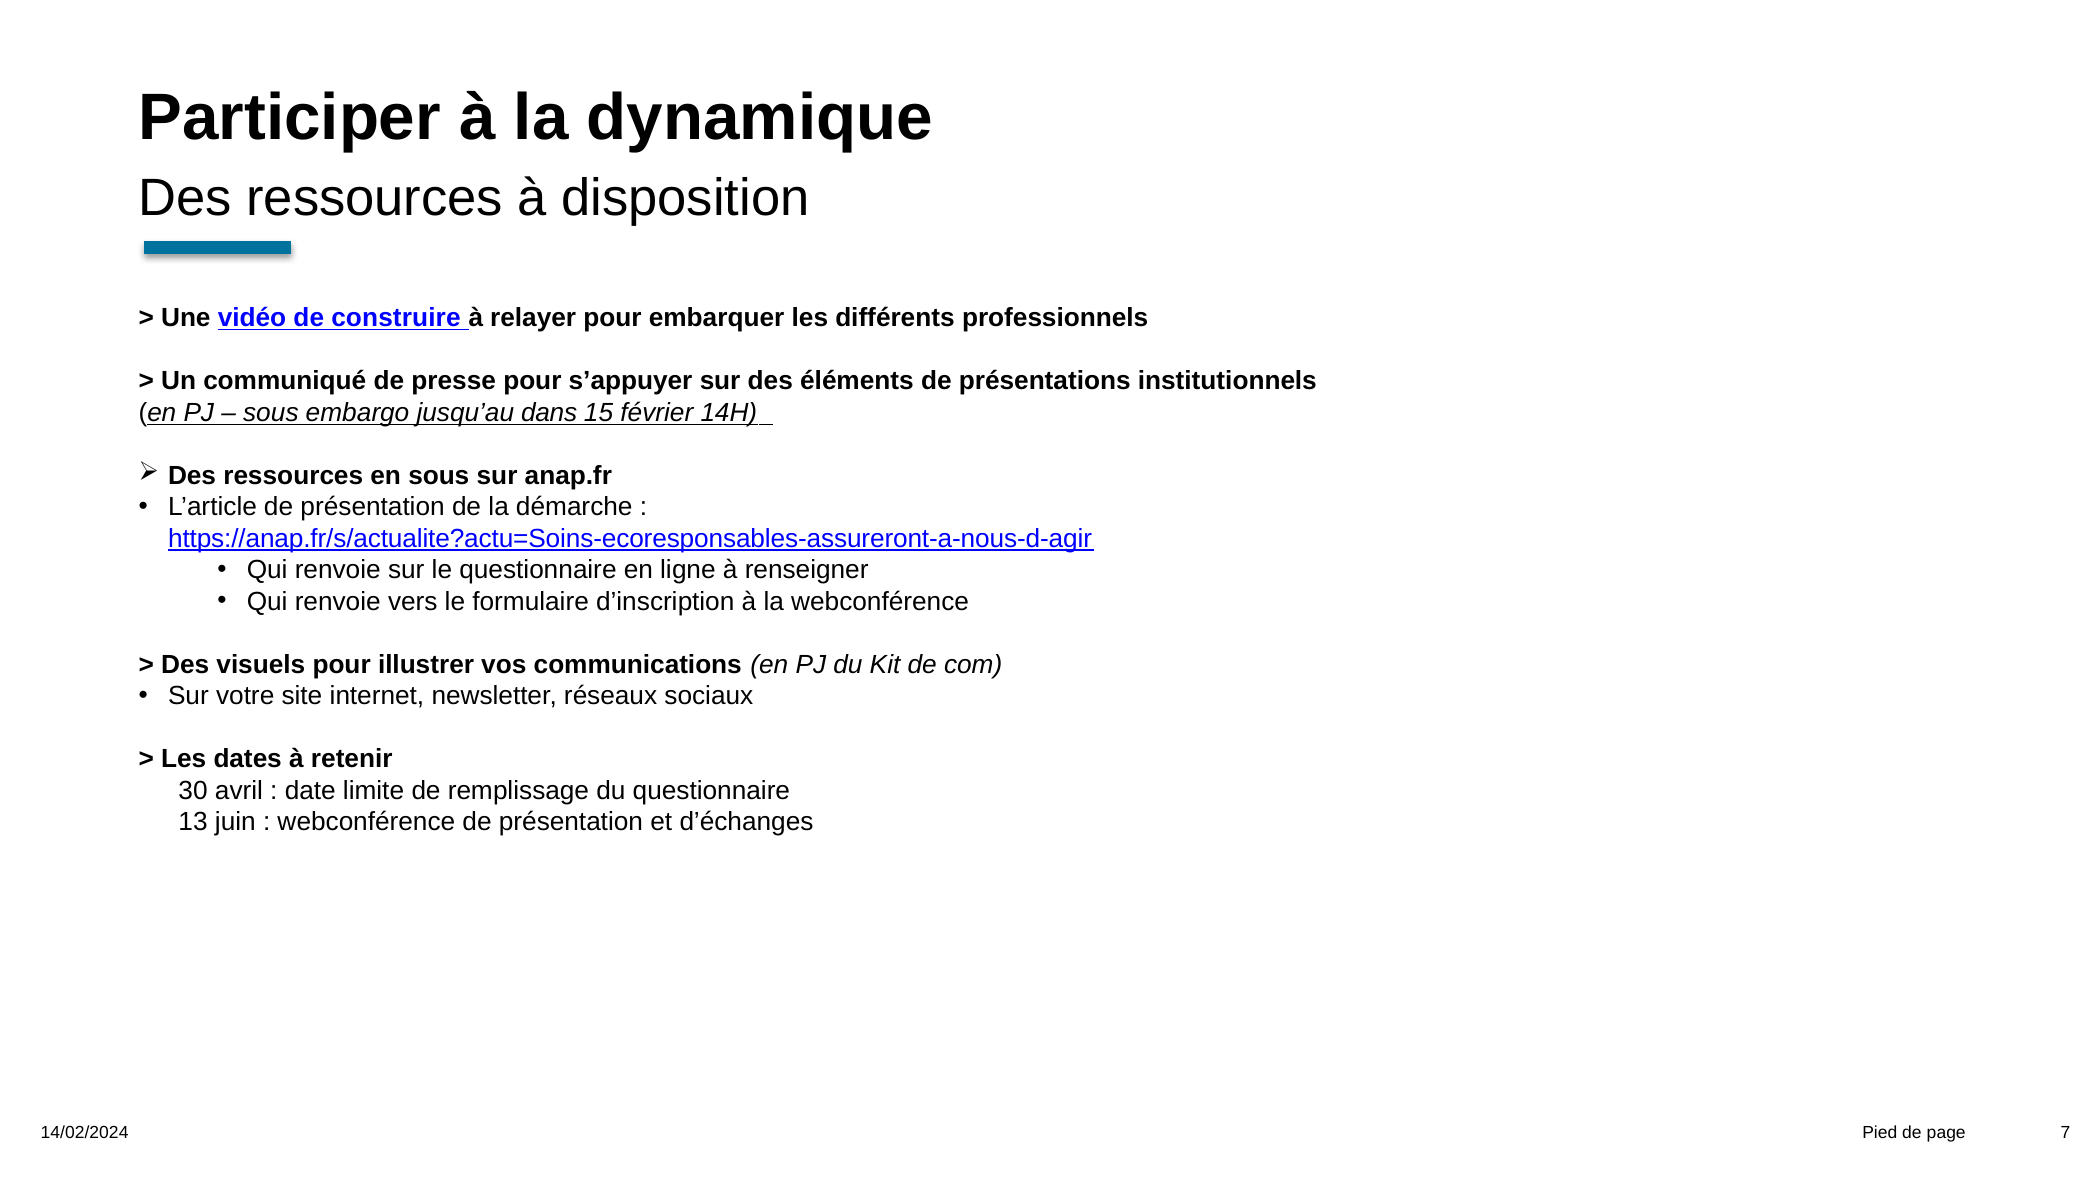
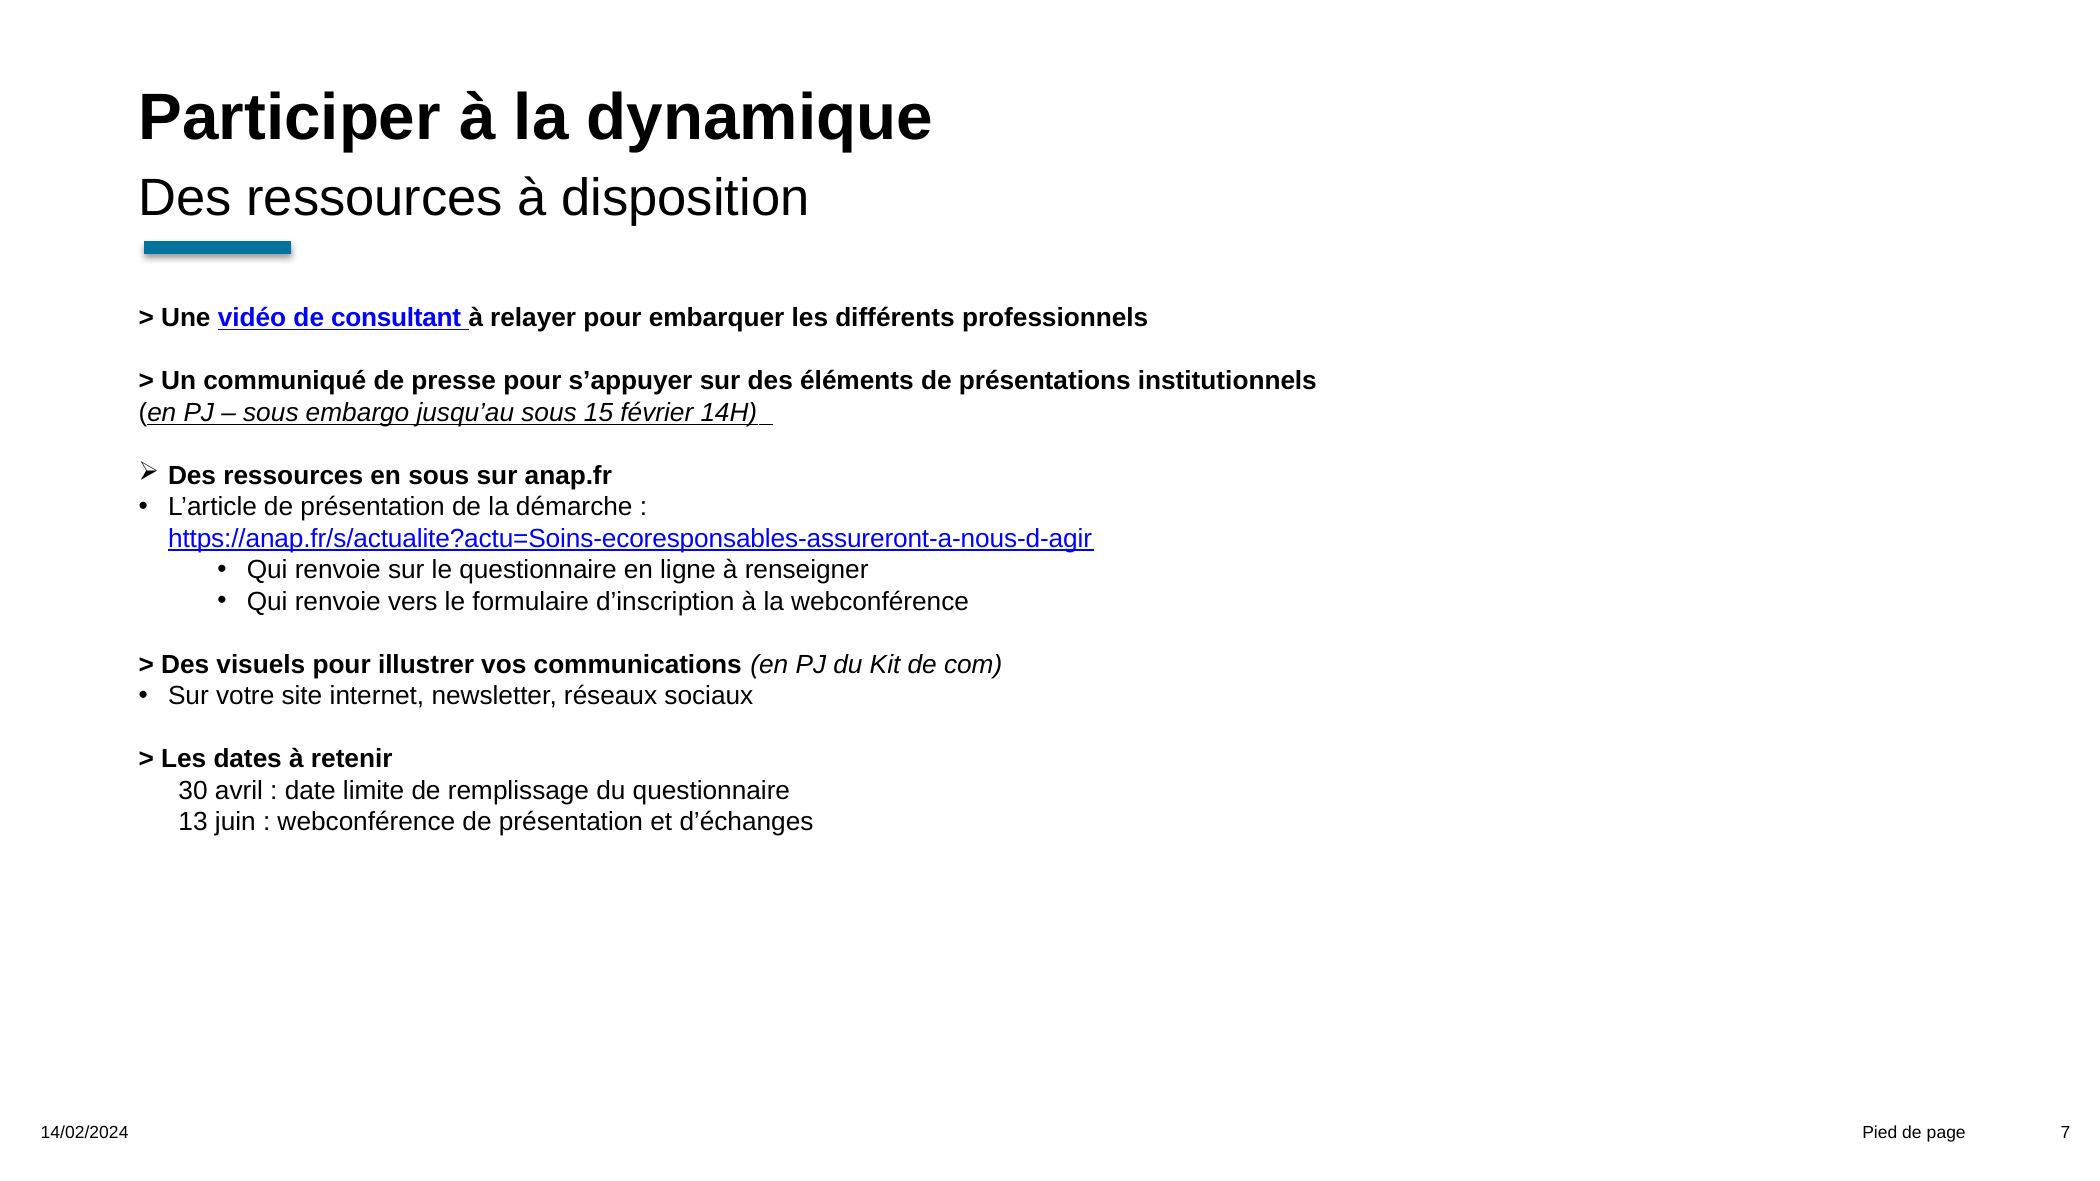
construire: construire -> consultant (396, 318)
jusqu’au dans: dans -> sous (549, 413)
